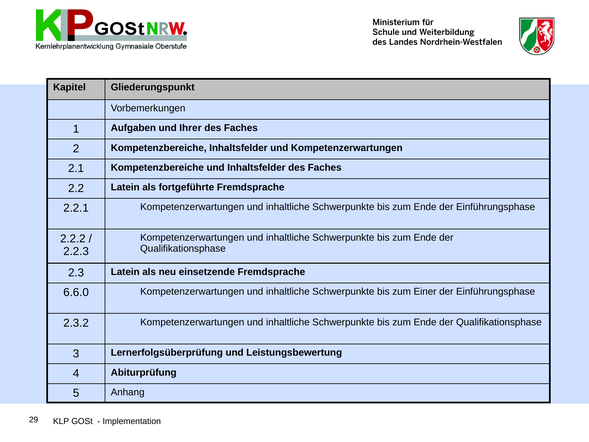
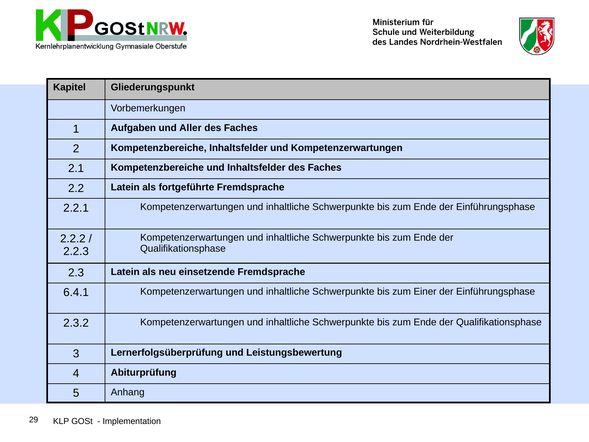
Ihrer: Ihrer -> Aller (190, 128)
6.6.0: 6.6.0 -> 6.4.1 (76, 292)
